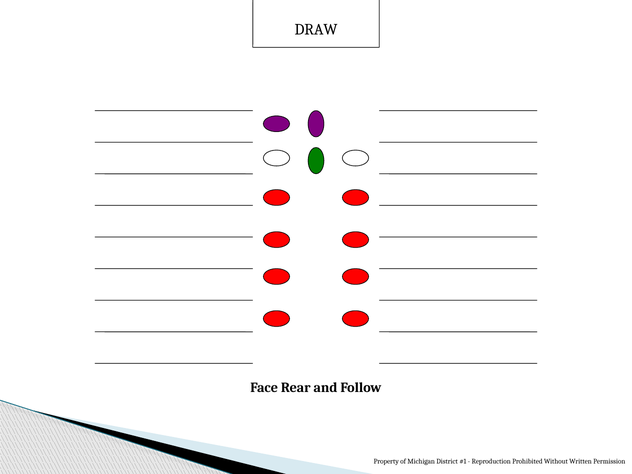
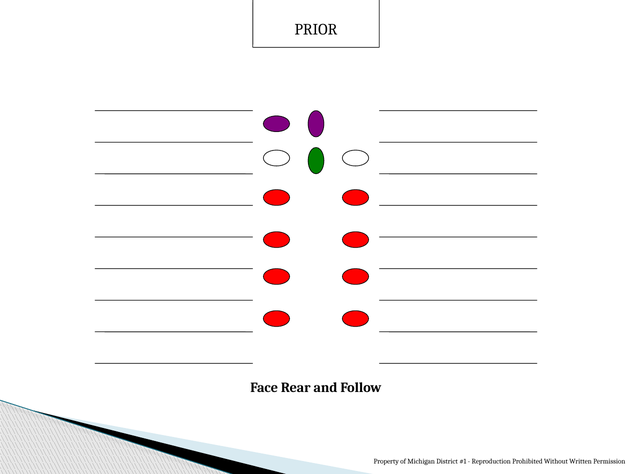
DRAW: DRAW -> PRIOR (316, 29)
